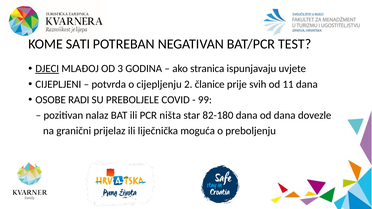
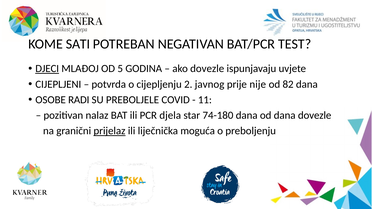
3: 3 -> 5 (120, 69)
ako stranica: stranica -> dovezle (207, 69)
članice: članice -> javnog (210, 84)
svih: svih -> nije (258, 84)
11: 11 -> 82 (288, 84)
99: 99 -> 11 (205, 100)
ništa: ništa -> djela (170, 115)
82-180: 82-180 -> 74-180 (218, 115)
prijelaz underline: none -> present (109, 131)
